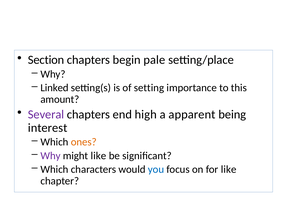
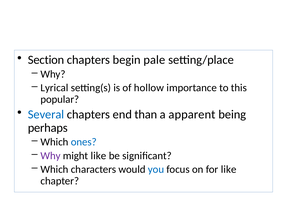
Linked: Linked -> Lyrical (54, 88)
setting: setting -> hollow (149, 88)
amount: amount -> popular (60, 100)
Several colour: purple -> blue (46, 115)
high: high -> than (146, 115)
interest: interest -> perhaps (48, 128)
ones colour: orange -> blue (84, 142)
